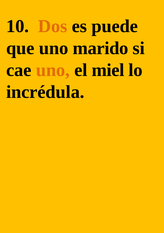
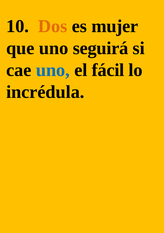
puede: puede -> mujer (115, 26)
marido: marido -> seguirá (101, 48)
uno colour: orange -> blue (53, 70)
miel: miel -> fácil (108, 70)
